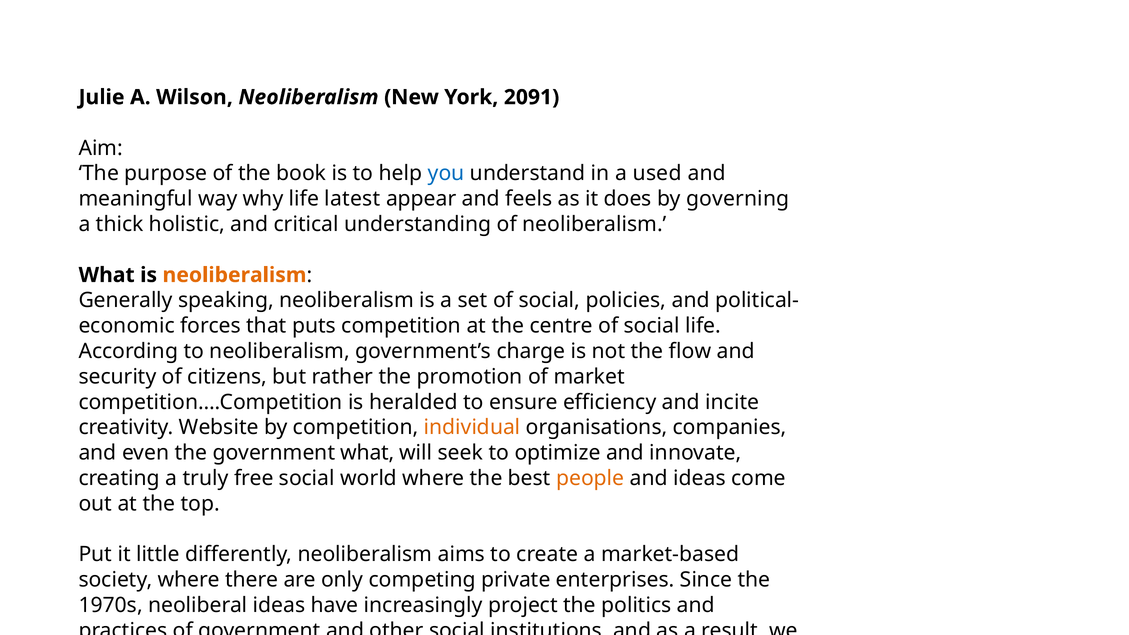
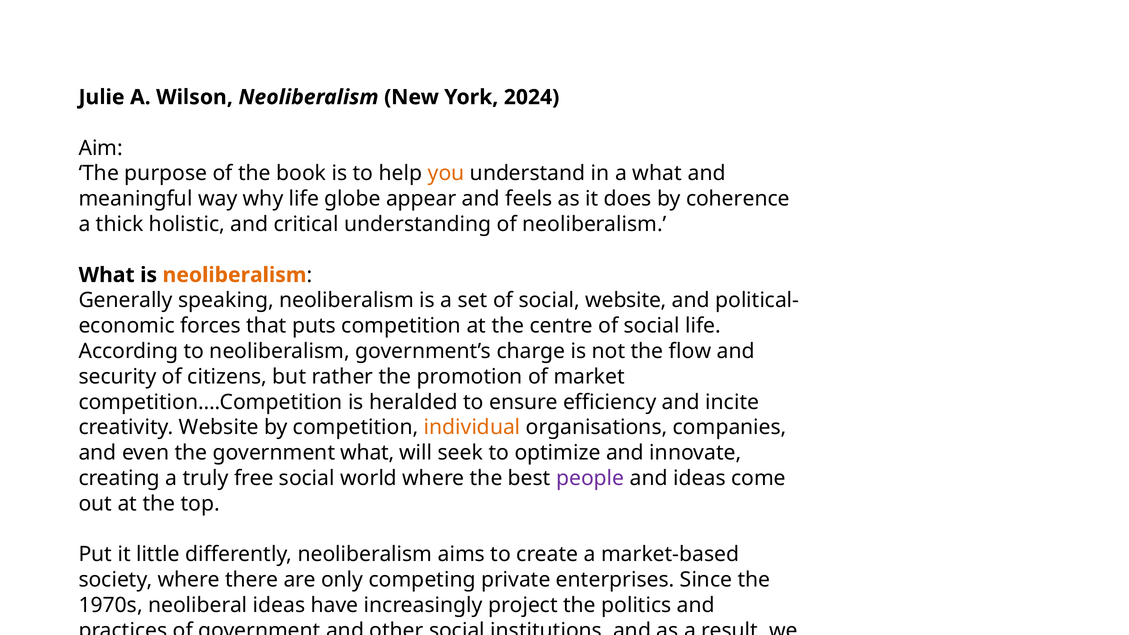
2091: 2091 -> 2024 (532, 97)
you colour: blue -> orange (446, 173)
a used: used -> what (657, 173)
latest: latest -> globe (352, 199)
governing: governing -> coherence (738, 199)
social policies: policies -> website (626, 300)
people colour: orange -> purple (590, 478)
